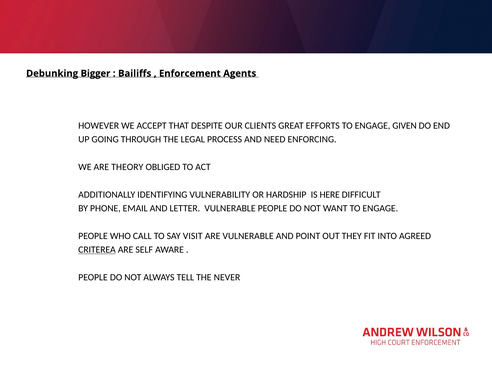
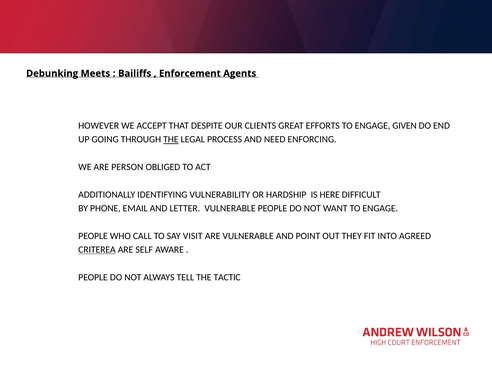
Bigger: Bigger -> Meets (95, 73)
THE underline: none -> present (171, 140)
THEORY: THEORY -> PERSON (127, 167)
NEVER: NEVER -> TACTIC (227, 277)
